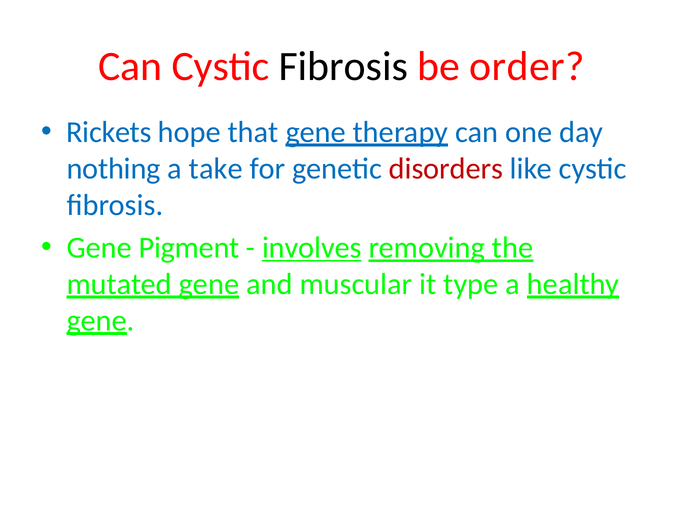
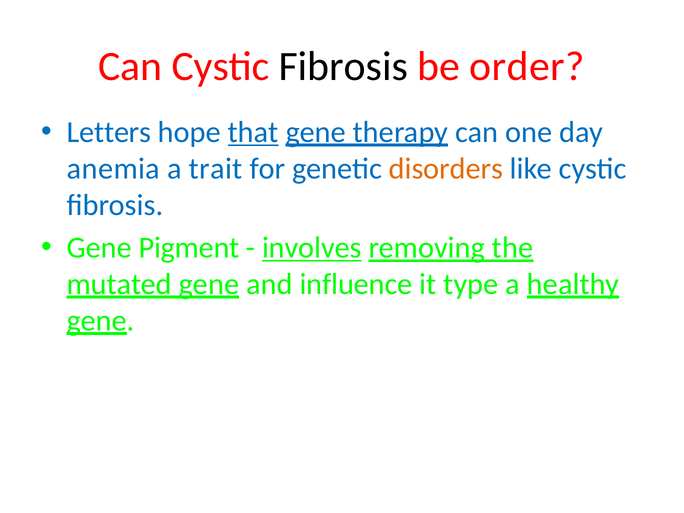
Rickets: Rickets -> Letters (109, 132)
that underline: none -> present (253, 132)
nothing: nothing -> anemia (113, 169)
take: take -> trait (216, 169)
disorders colour: red -> orange (446, 169)
muscular: muscular -> influence (356, 284)
